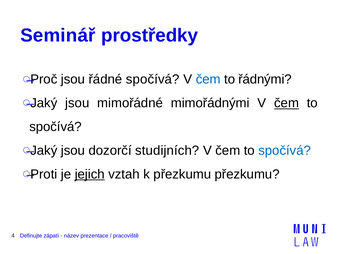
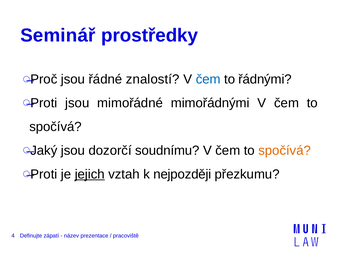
řádné spočívá: spočívá -> znalostí (153, 79)
Jaký: Jaký -> Proti (44, 103)
čem underline: present -> none (287, 103)
studijních: studijních -> soudnímu (167, 150)
spočívá colour: blue -> orange (285, 150)
k přezkumu: přezkumu -> nejpozději (182, 174)
